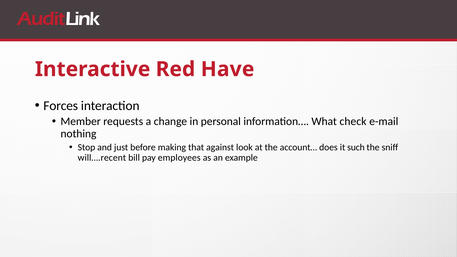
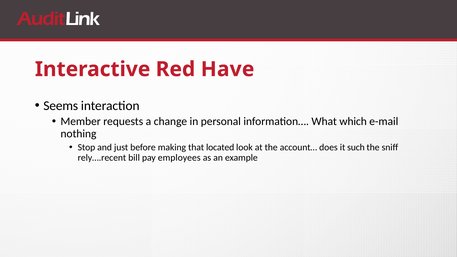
Forces: Forces -> Seems (61, 106)
check: check -> which (353, 121)
against: against -> located (220, 147)
will….recent: will….recent -> rely….recent (102, 158)
